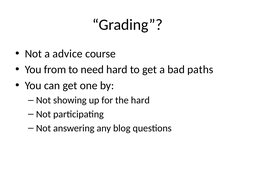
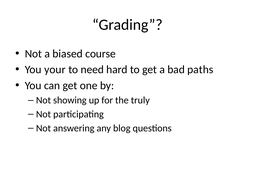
advice: advice -> biased (68, 53)
from: from -> your (55, 69)
the hard: hard -> truly (140, 100)
